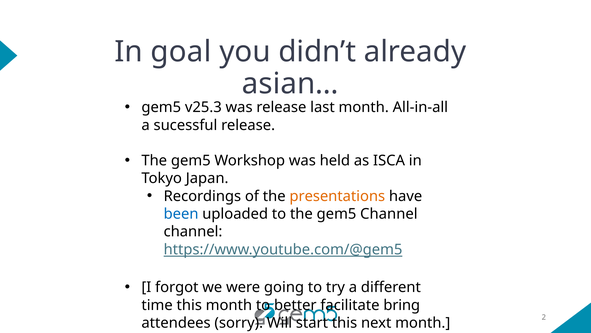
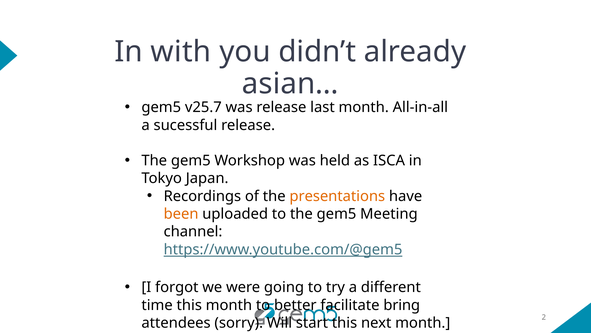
goal: goal -> with (181, 52)
v25.3: v25.3 -> v25.7 (203, 107)
been colour: blue -> orange (181, 214)
gem5 Channel: Channel -> Meeting (389, 214)
